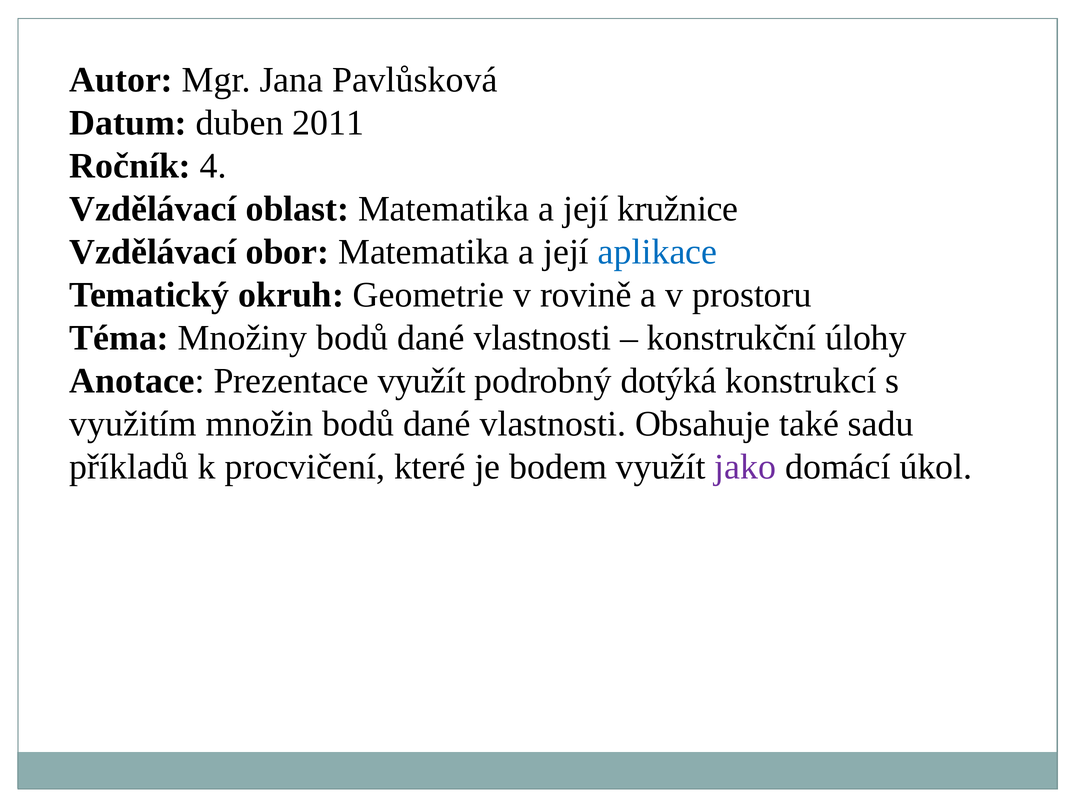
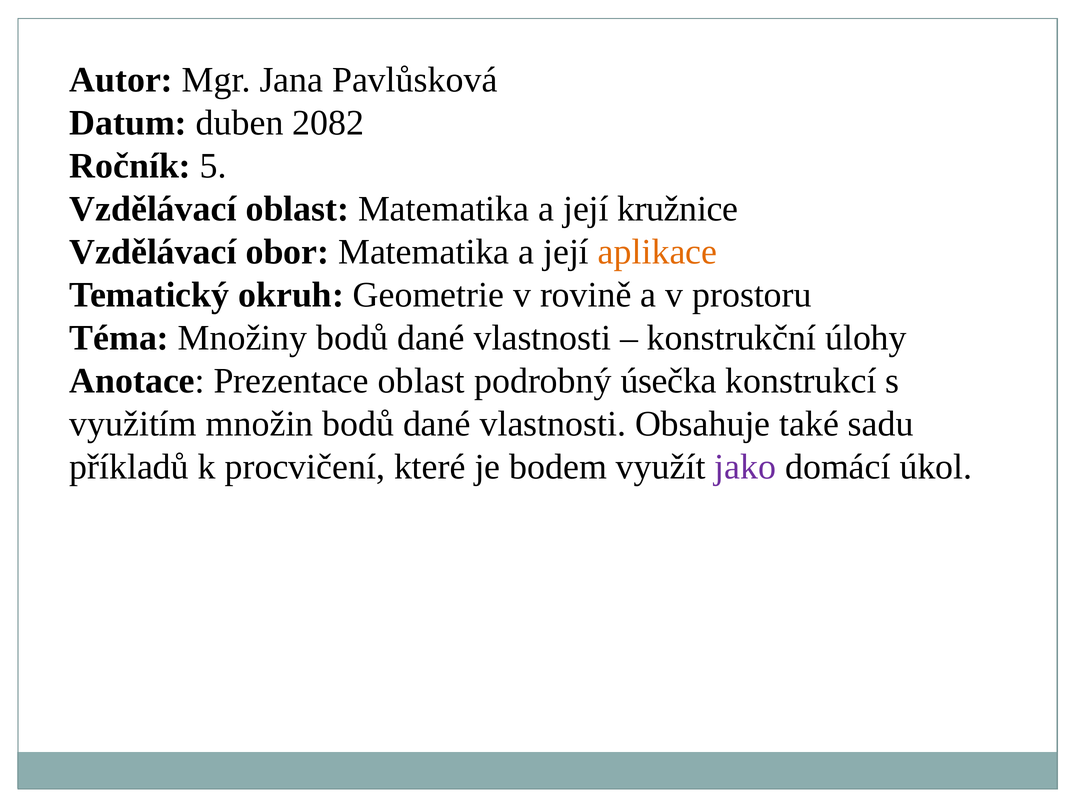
2011: 2011 -> 2082 (328, 123)
4: 4 -> 5 (213, 166)
aplikace colour: blue -> orange (658, 252)
Prezentace využít: využít -> oblast (421, 381)
dotýká: dotýká -> úsečka (669, 381)
